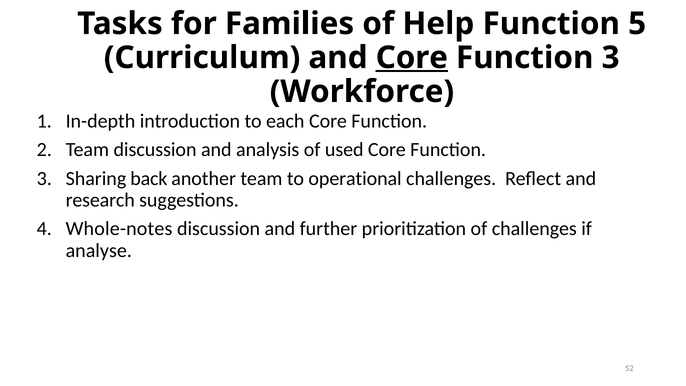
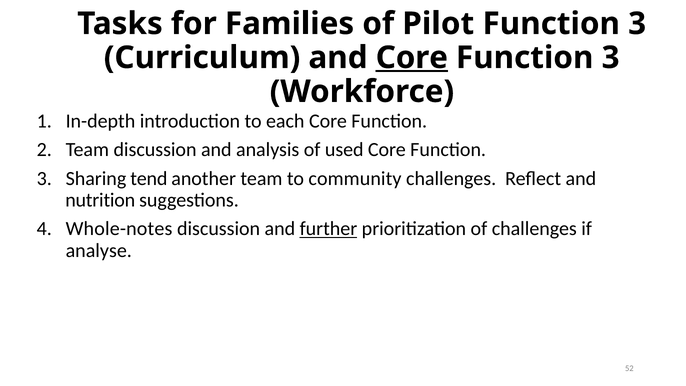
Help: Help -> Pilot (438, 24)
5: 5 -> 3 (637, 24)
back: back -> tend (149, 178)
operational: operational -> community (355, 178)
research: research -> nutrition (100, 200)
further underline: none -> present (328, 229)
